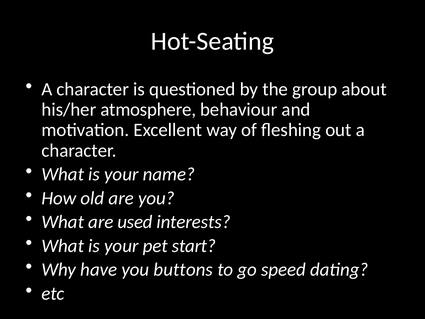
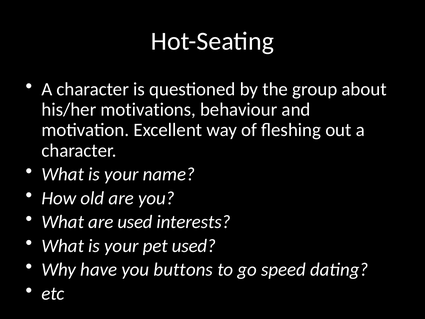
atmosphere: atmosphere -> motivations (148, 110)
pet start: start -> used (194, 246)
